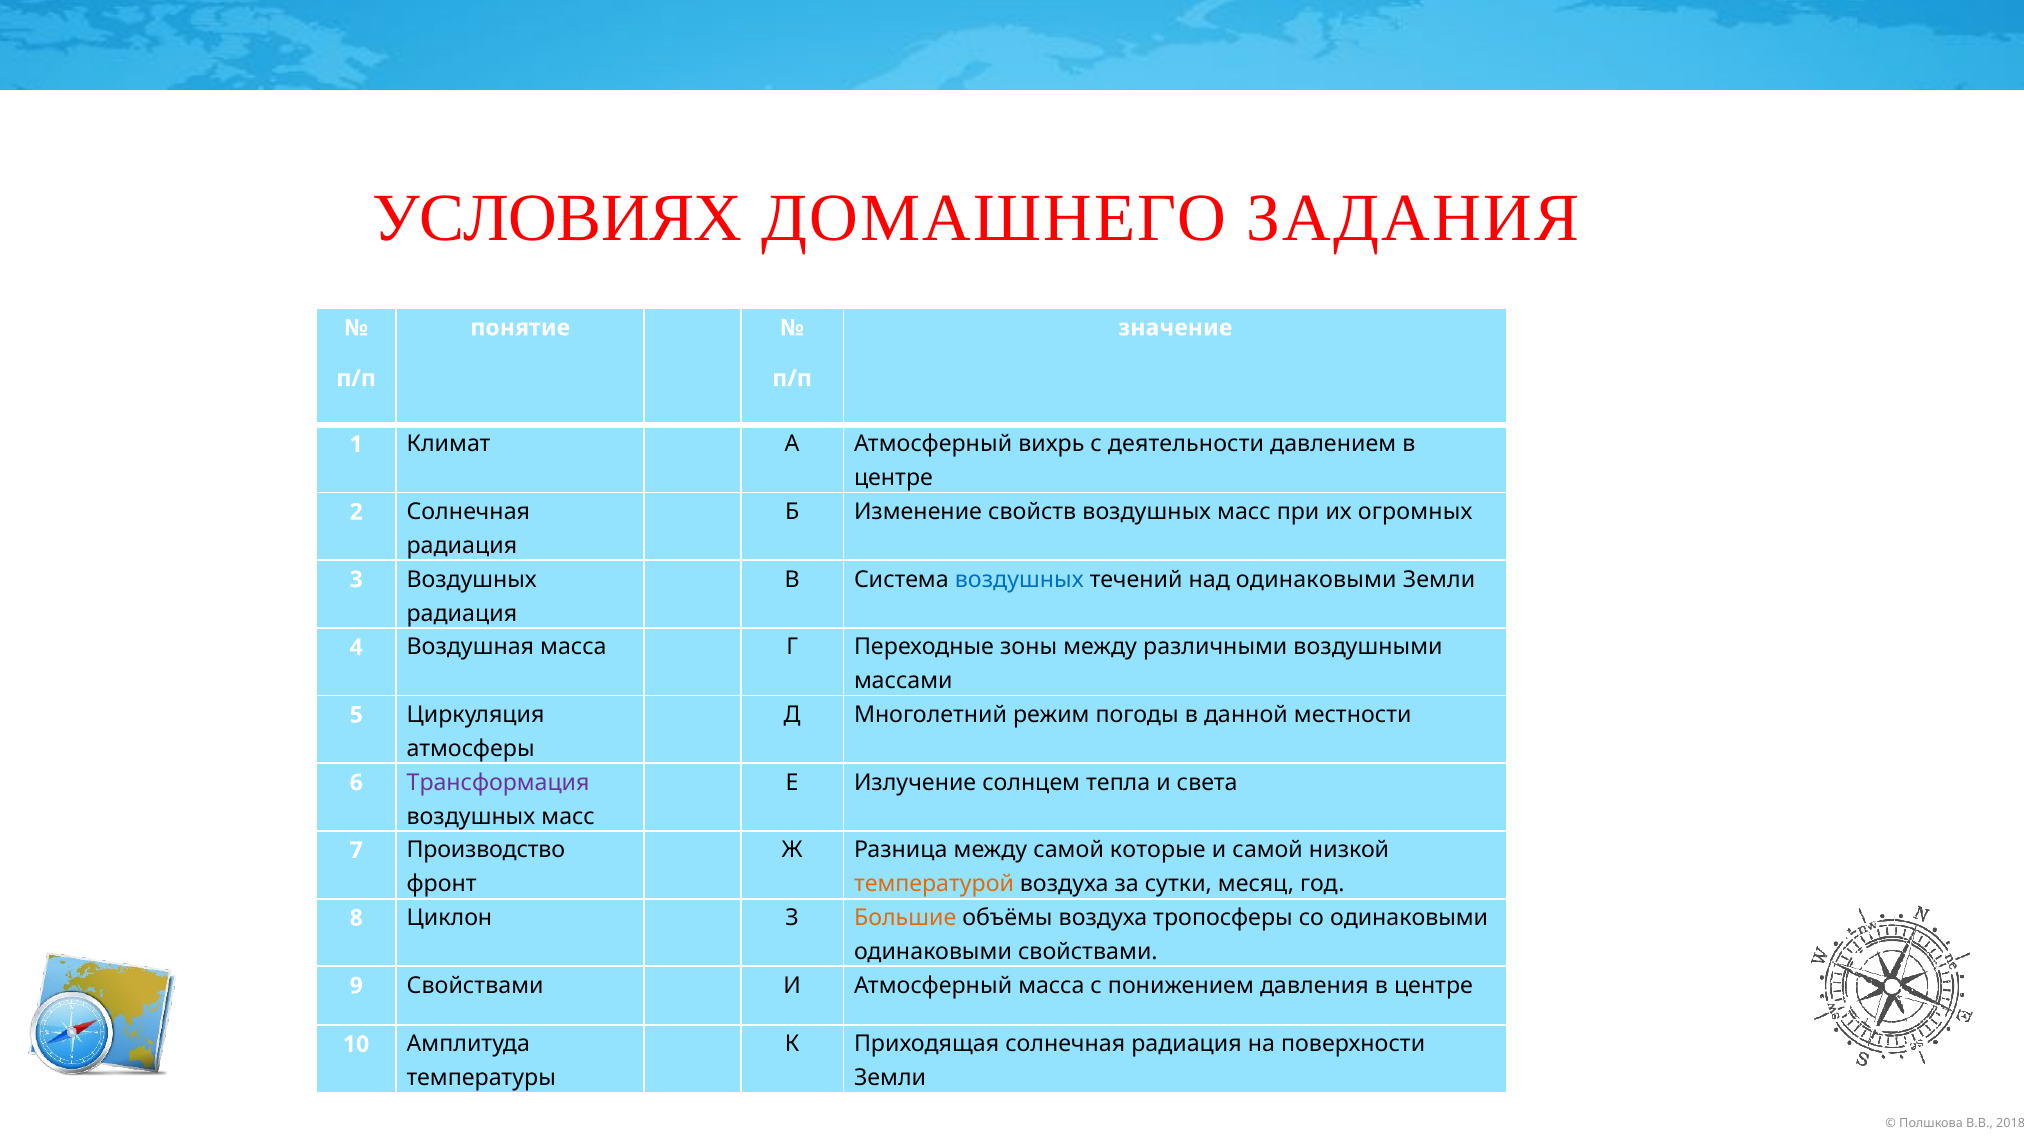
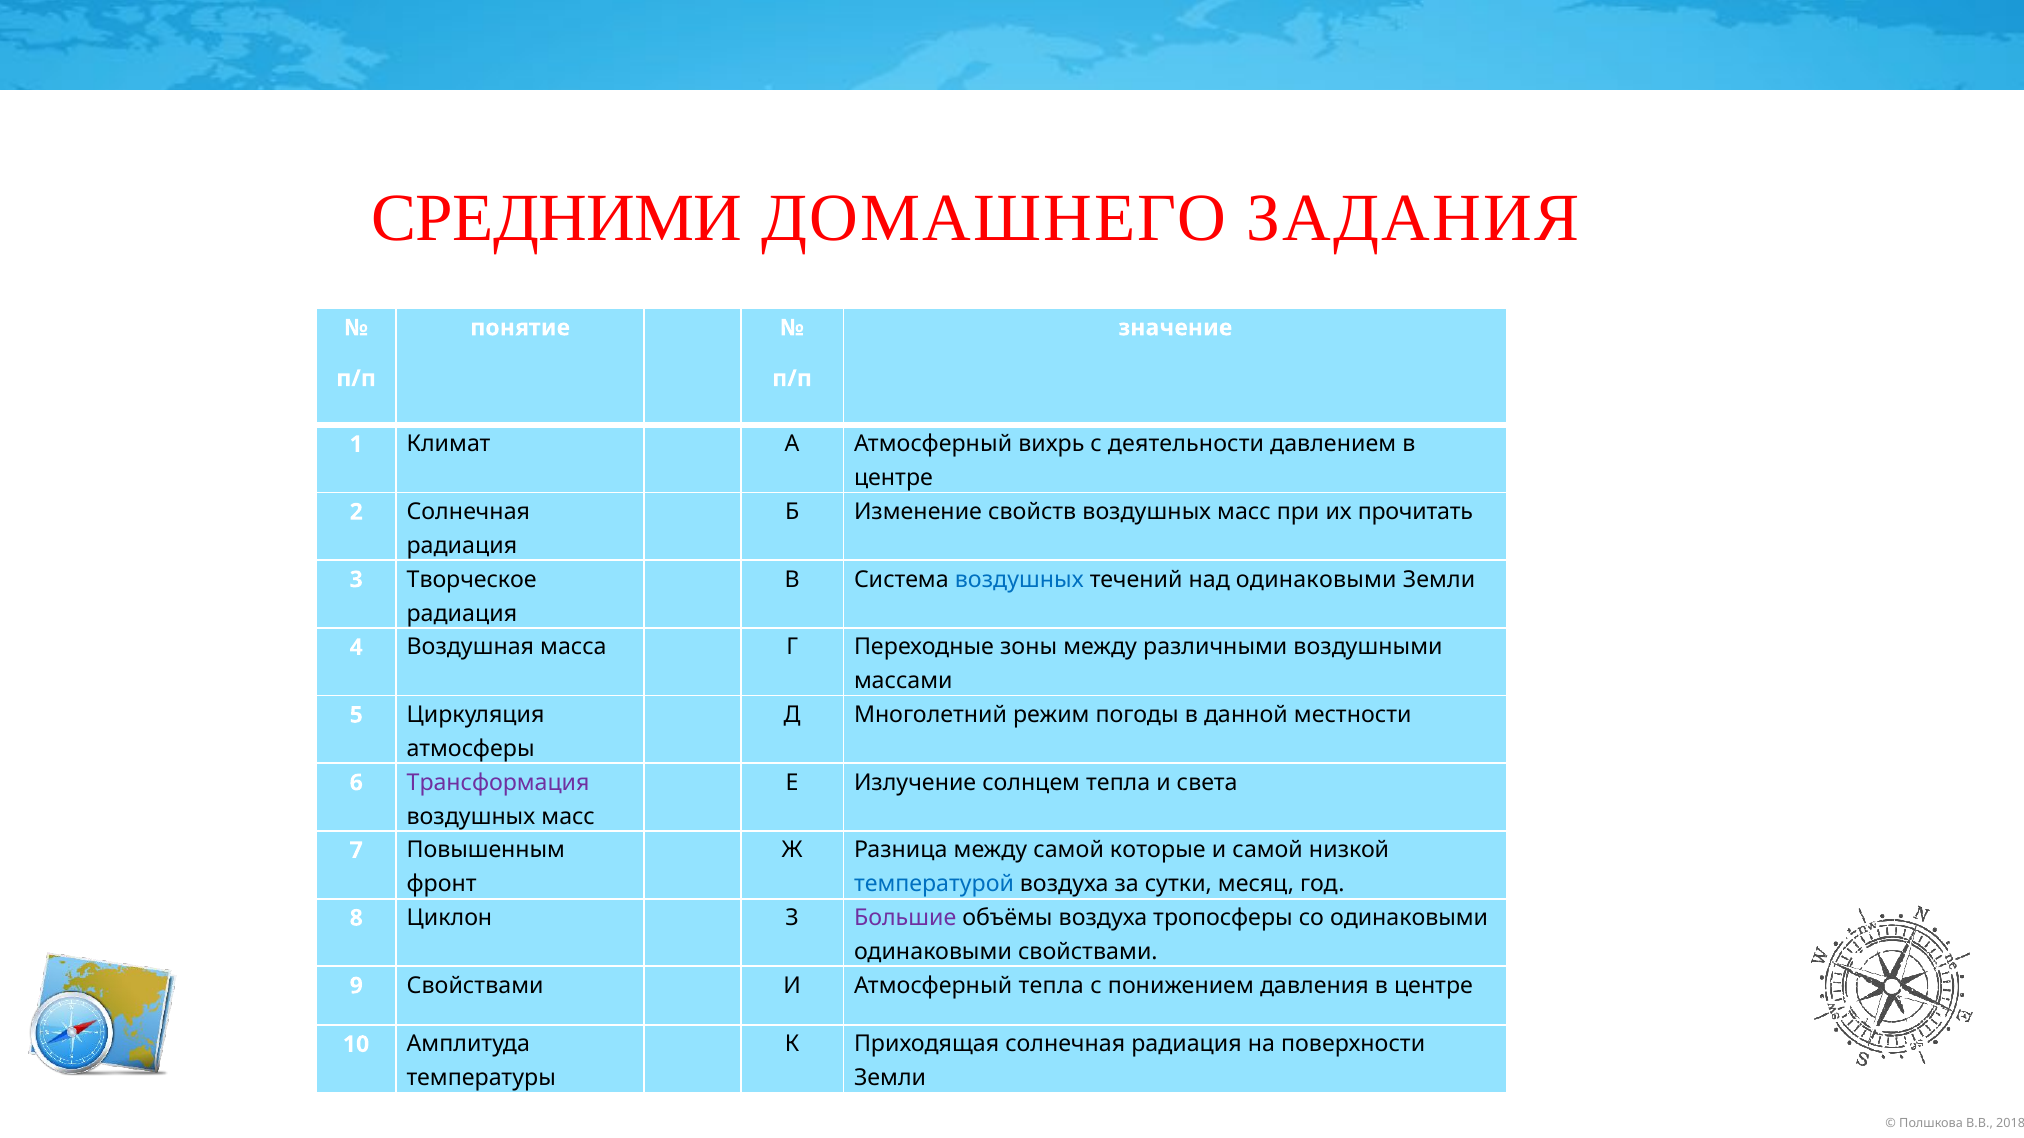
УСЛОВИЯХ: УСЛОВИЯХ -> СРЕДНИМИ (557, 219)
огромных: огромных -> прочитать (1415, 512)
3 Воздушных: Воздушных -> Творческое (472, 580)
Производство: Производство -> Повышенным (486, 851)
температурой colour: orange -> blue (934, 884)
Большие colour: orange -> purple (905, 918)
Атмосферный масса: масса -> тепла (1051, 986)
